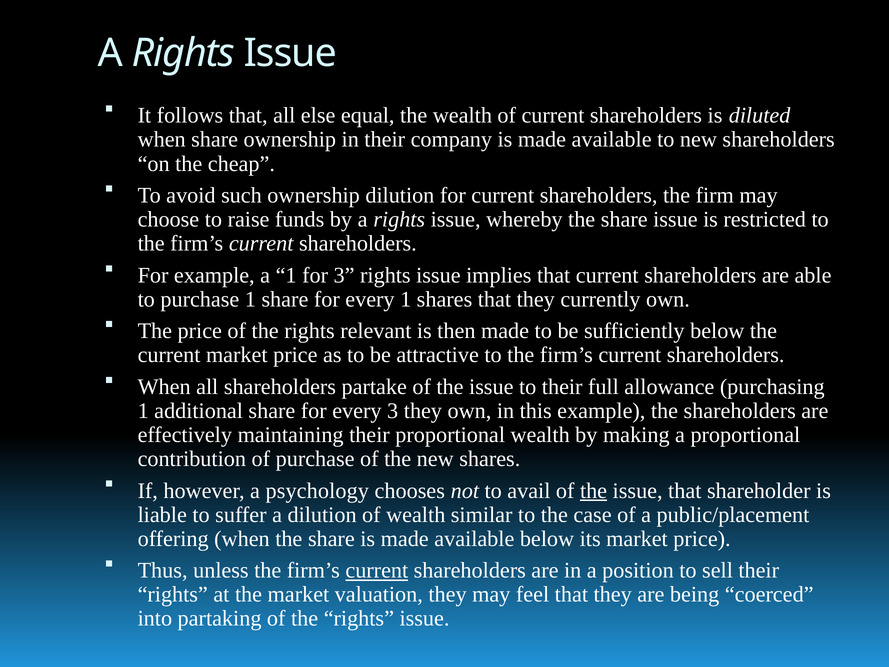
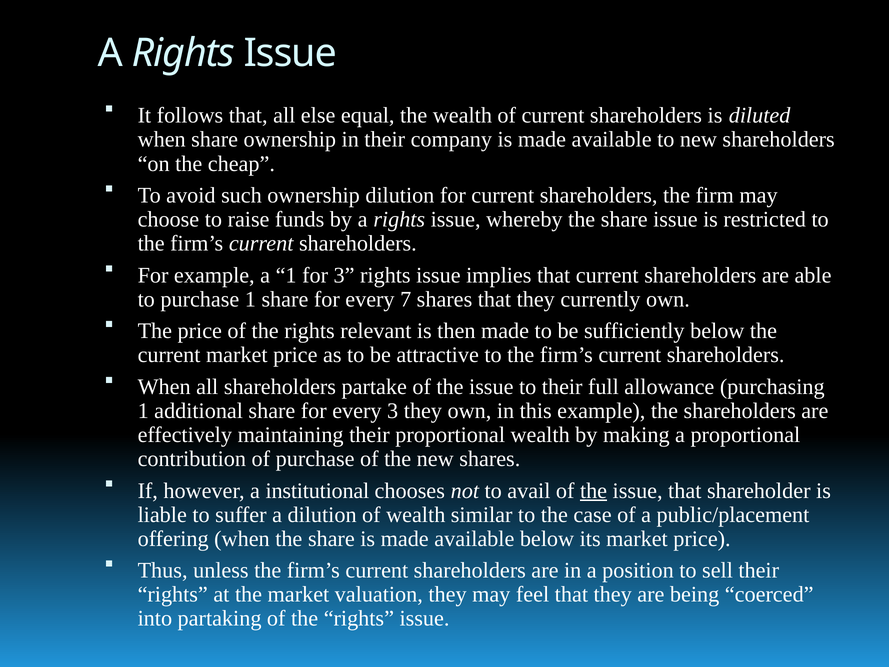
every 1: 1 -> 7 (406, 299)
psychology: psychology -> institutional (317, 491)
current underline: present -> none (377, 570)
